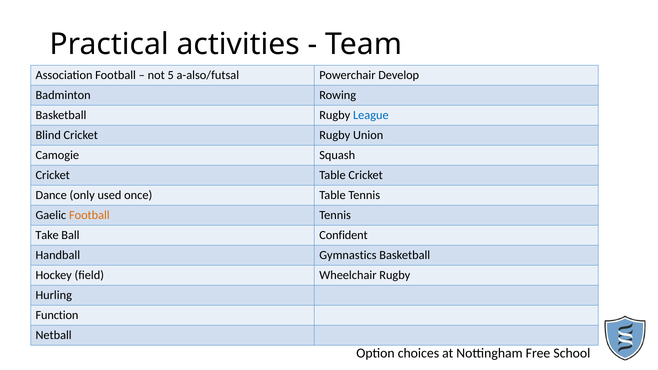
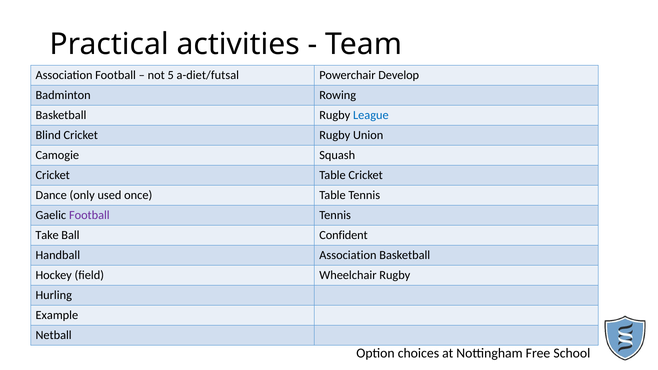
a-also/futsal: a-also/futsal -> a-diet/futsal (208, 75)
Football colour: orange -> purple (89, 215)
Handball Gymnastics: Gymnastics -> Association (348, 255)
Function: Function -> Example (57, 315)
